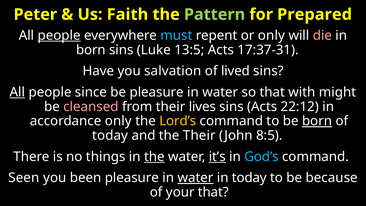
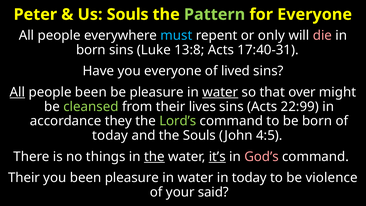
Us Faith: Faith -> Souls (128, 14)
for Prepared: Prepared -> Everyone (315, 14)
people underline: present -> none (59, 35)
13:5: 13:5 -> 13:8 (189, 50)
17:37-31: 17:37-31 -> 17:40-31 (268, 50)
you salvation: salvation -> everyone (173, 71)
people since: since -> been (91, 92)
water underline: none -> present (220, 92)
with: with -> over (302, 92)
cleansed colour: pink -> light green (91, 107)
22:12: 22:12 -> 22:99 (300, 107)
accordance only: only -> they (118, 121)
Lord’s colour: yellow -> light green (178, 121)
born underline: present -> none (317, 121)
the Their: Their -> Souls (199, 135)
8:5: 8:5 -> 4:5 (269, 135)
God’s colour: light blue -> pink (261, 157)
Seen: Seen -> Their (24, 178)
water underline: present -> none (195, 178)
because: because -> violence (332, 178)
your that: that -> said (213, 192)
